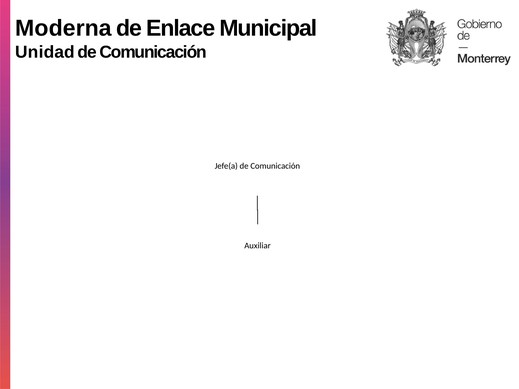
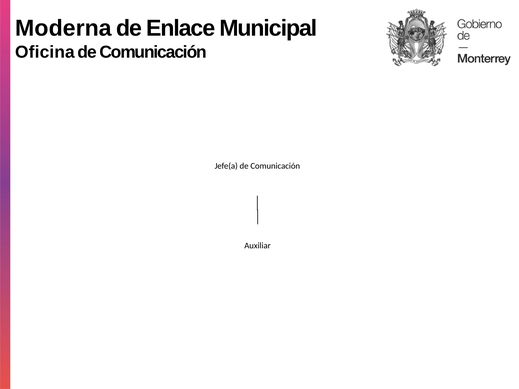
Unidad: Unidad -> Oficina (45, 52)
